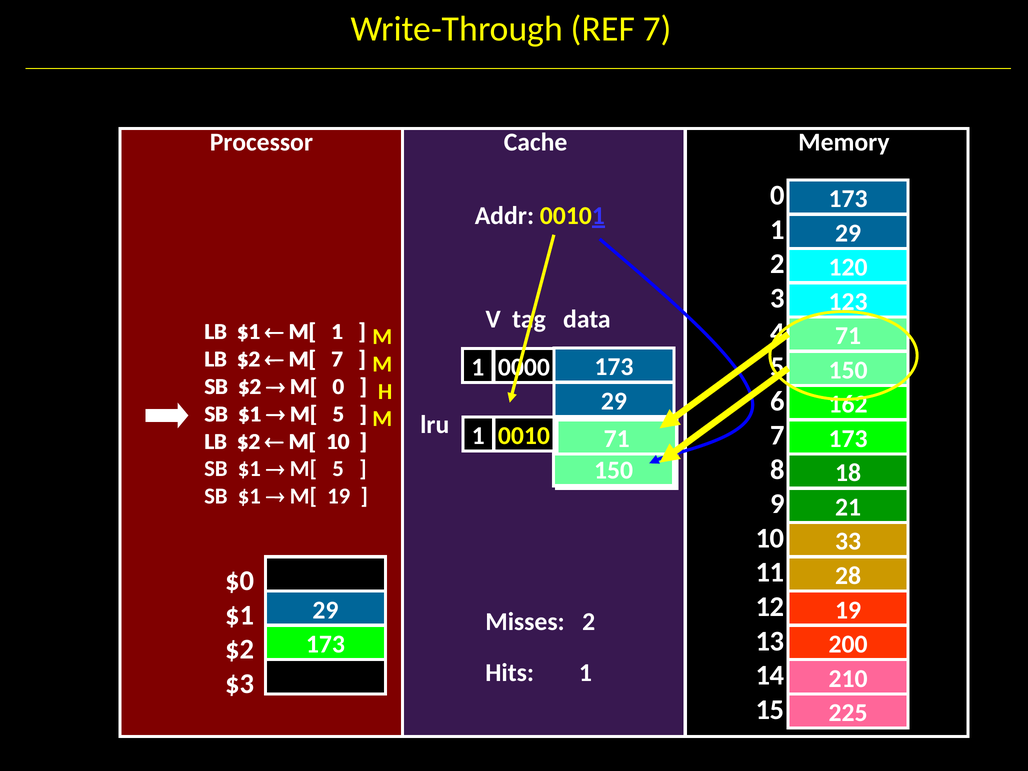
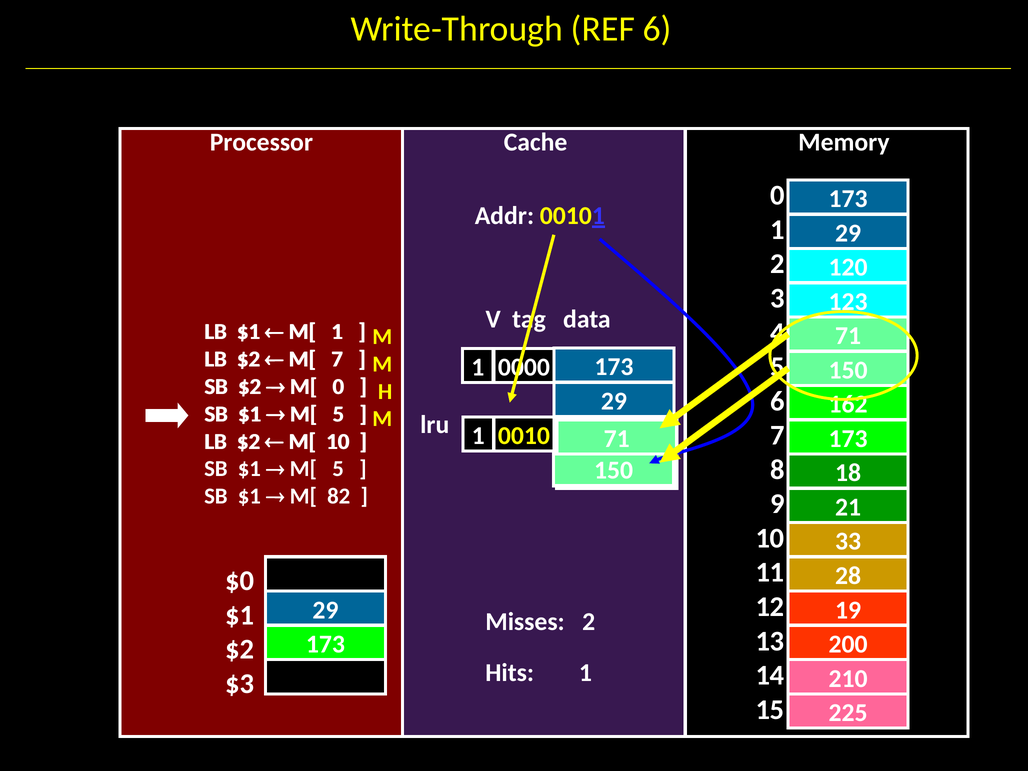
REF 7: 7 -> 6 (657, 29)
M[ 19: 19 -> 82 (339, 496)
